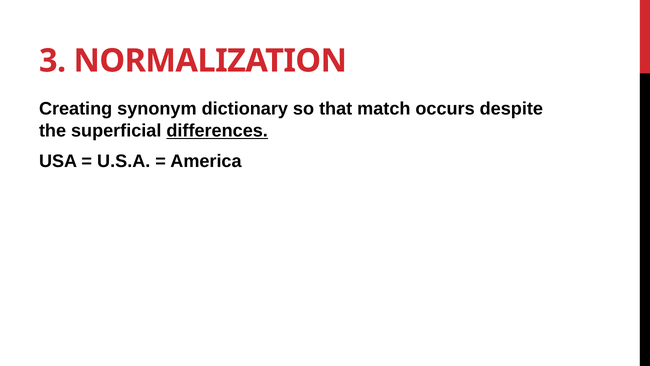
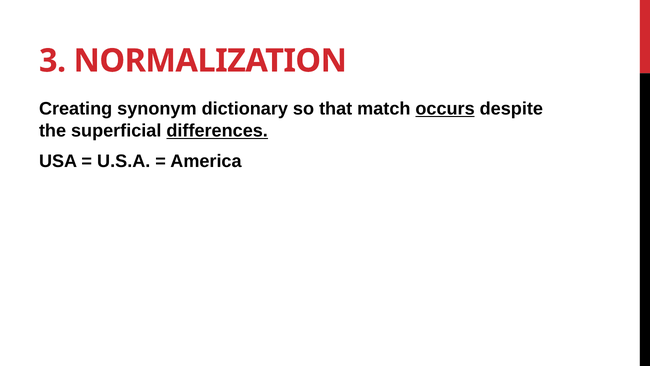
occurs underline: none -> present (445, 109)
